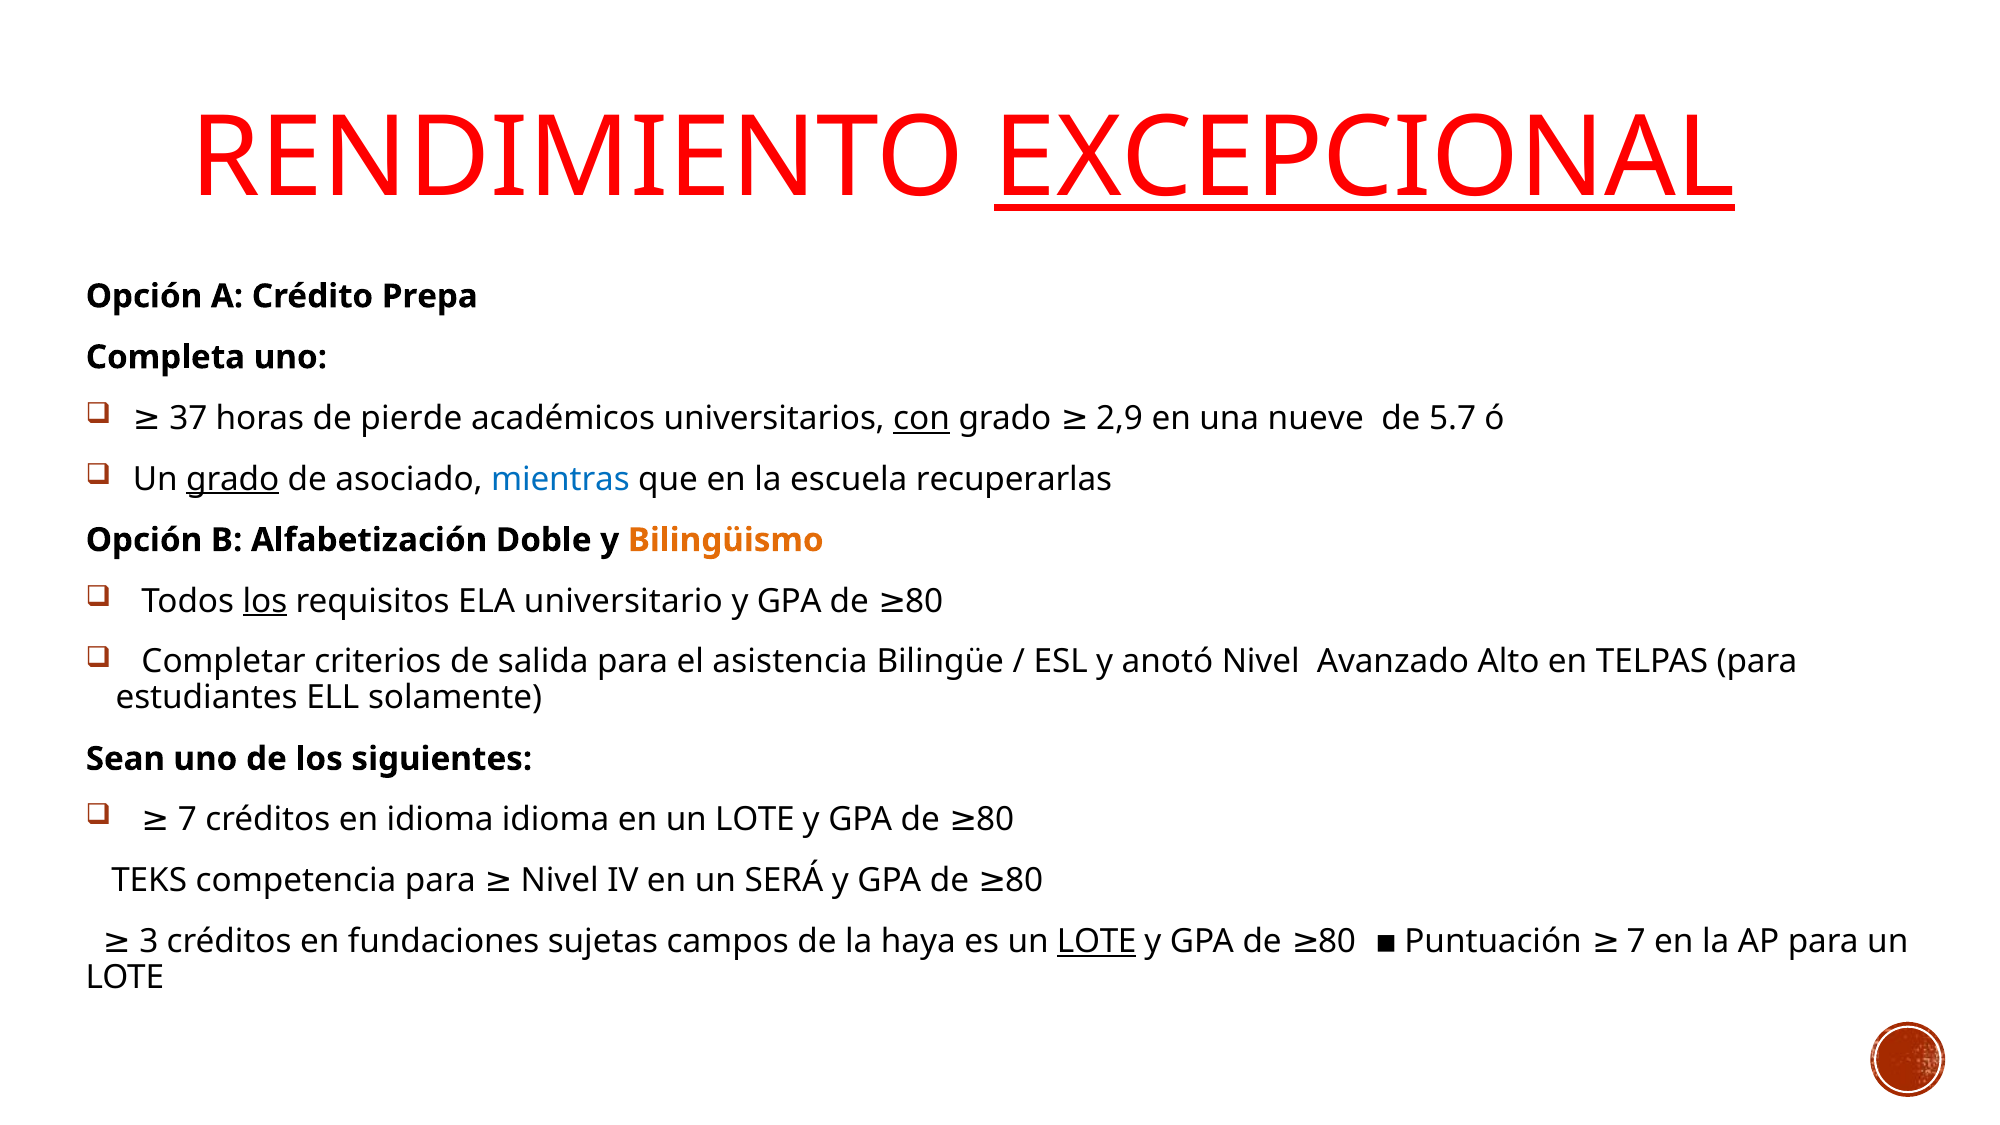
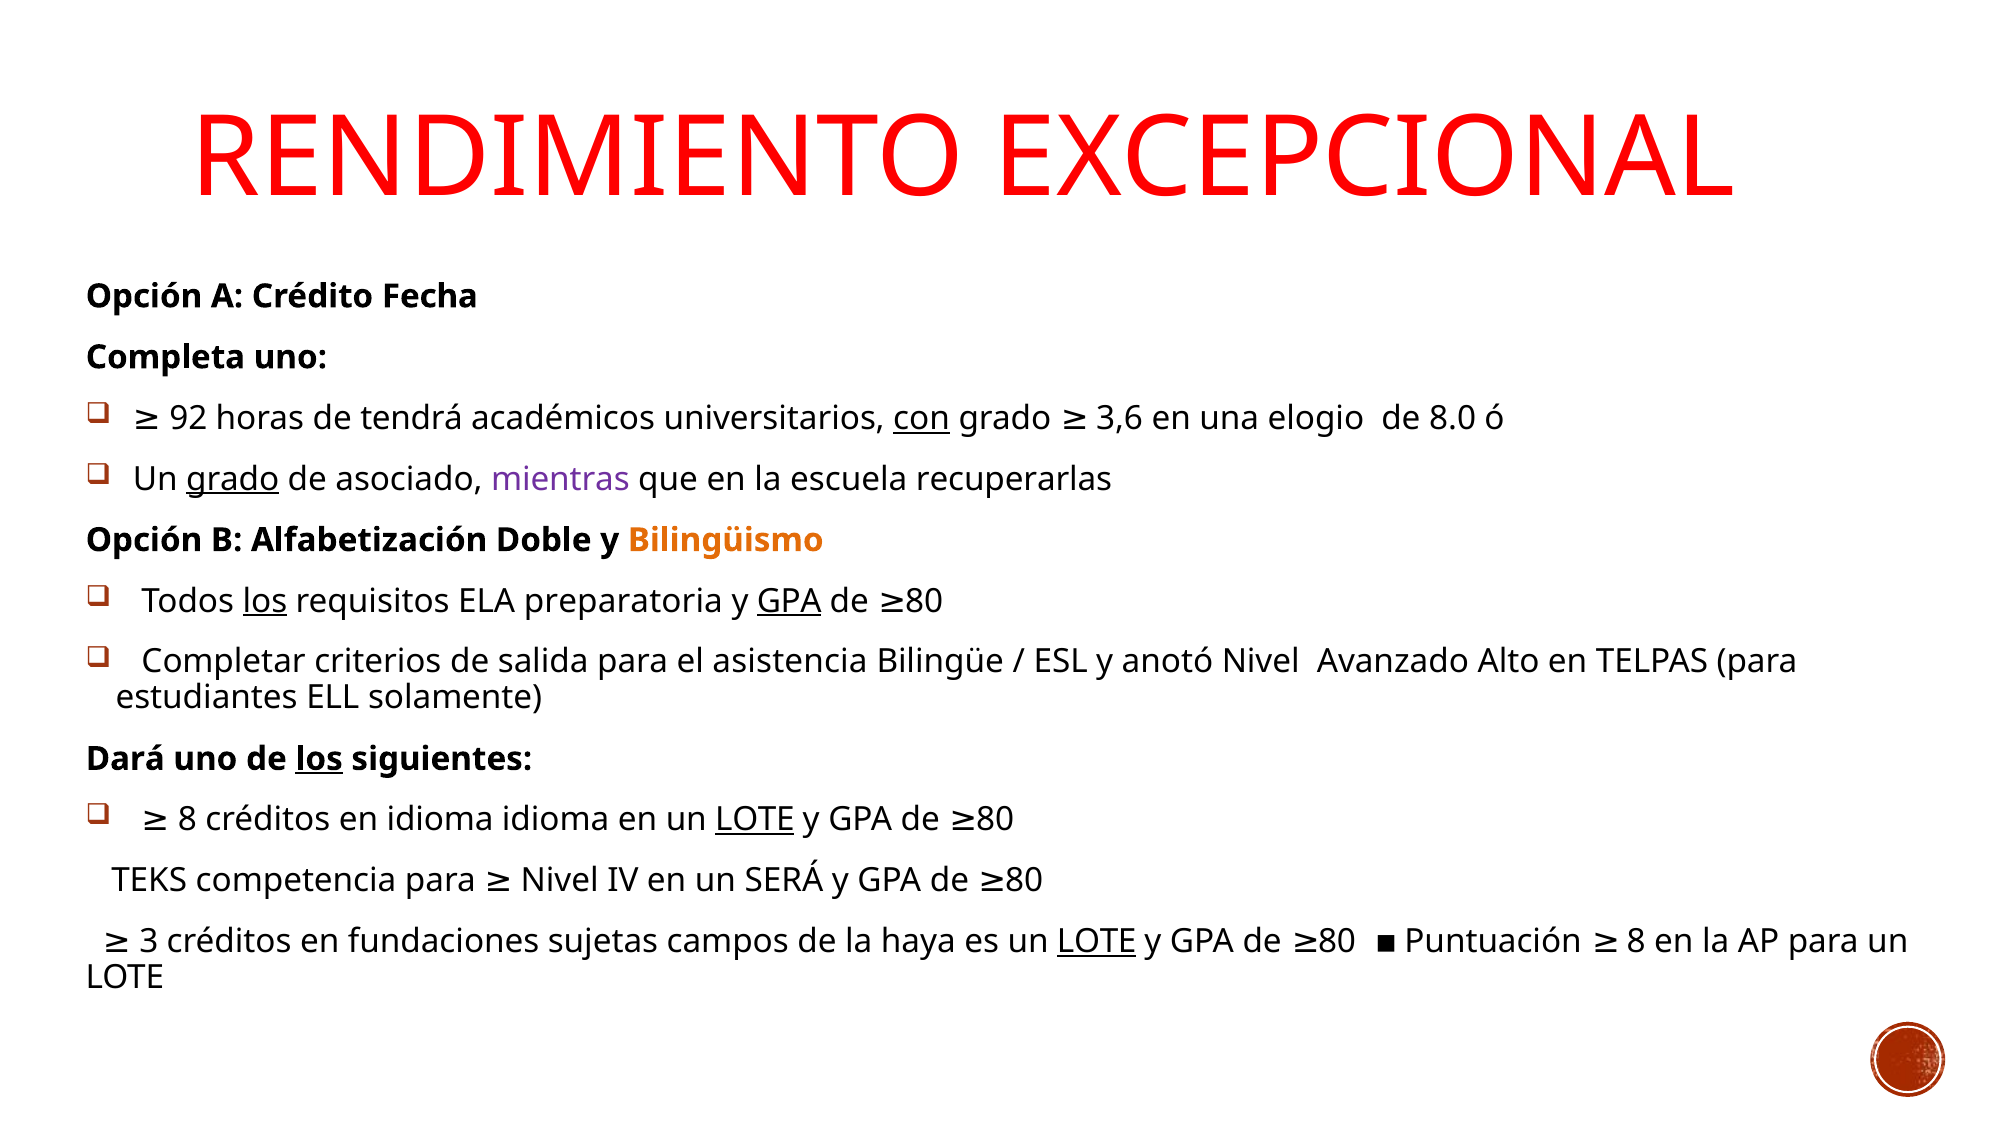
EXCEPCIONAL underline: present -> none (1365, 159)
Prepa: Prepa -> Fecha (430, 296)
37: 37 -> 92 (188, 418)
pierde: pierde -> tendrá (412, 418)
2,9: 2,9 -> 3,6 (1120, 418)
nueve: nueve -> elogio (1316, 418)
5.7: 5.7 -> 8.0 (1453, 418)
mientras colour: blue -> purple (560, 479)
universitario: universitario -> preparatoria (623, 601)
GPA underline: none -> present (789, 601)
Sean: Sean -> Dará (125, 759)
los underline: none -> present (319, 759)
7: 7 -> 8 (188, 820)
LOTE underline: none -> present (755, 820)
Puntuación 7: 7 -> 8 (1636, 942)
